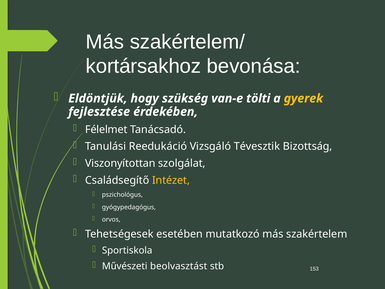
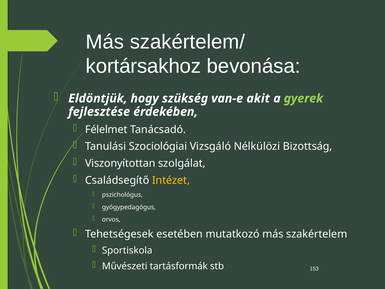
tölti: tölti -> akit (258, 98)
gyerek colour: yellow -> light green (303, 98)
Reedukáció: Reedukáció -> Szociológiai (158, 146)
Tévesztik: Tévesztik -> Nélkülözi (257, 146)
beolvasztást: beolvasztást -> tartásformák (179, 266)
